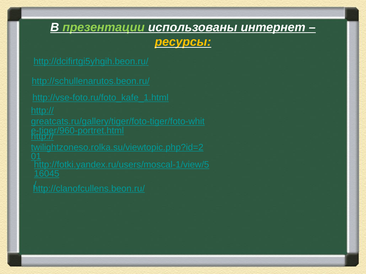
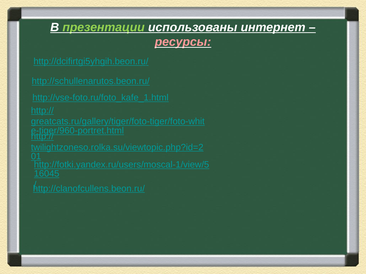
ресурсы colour: yellow -> pink (183, 42)
